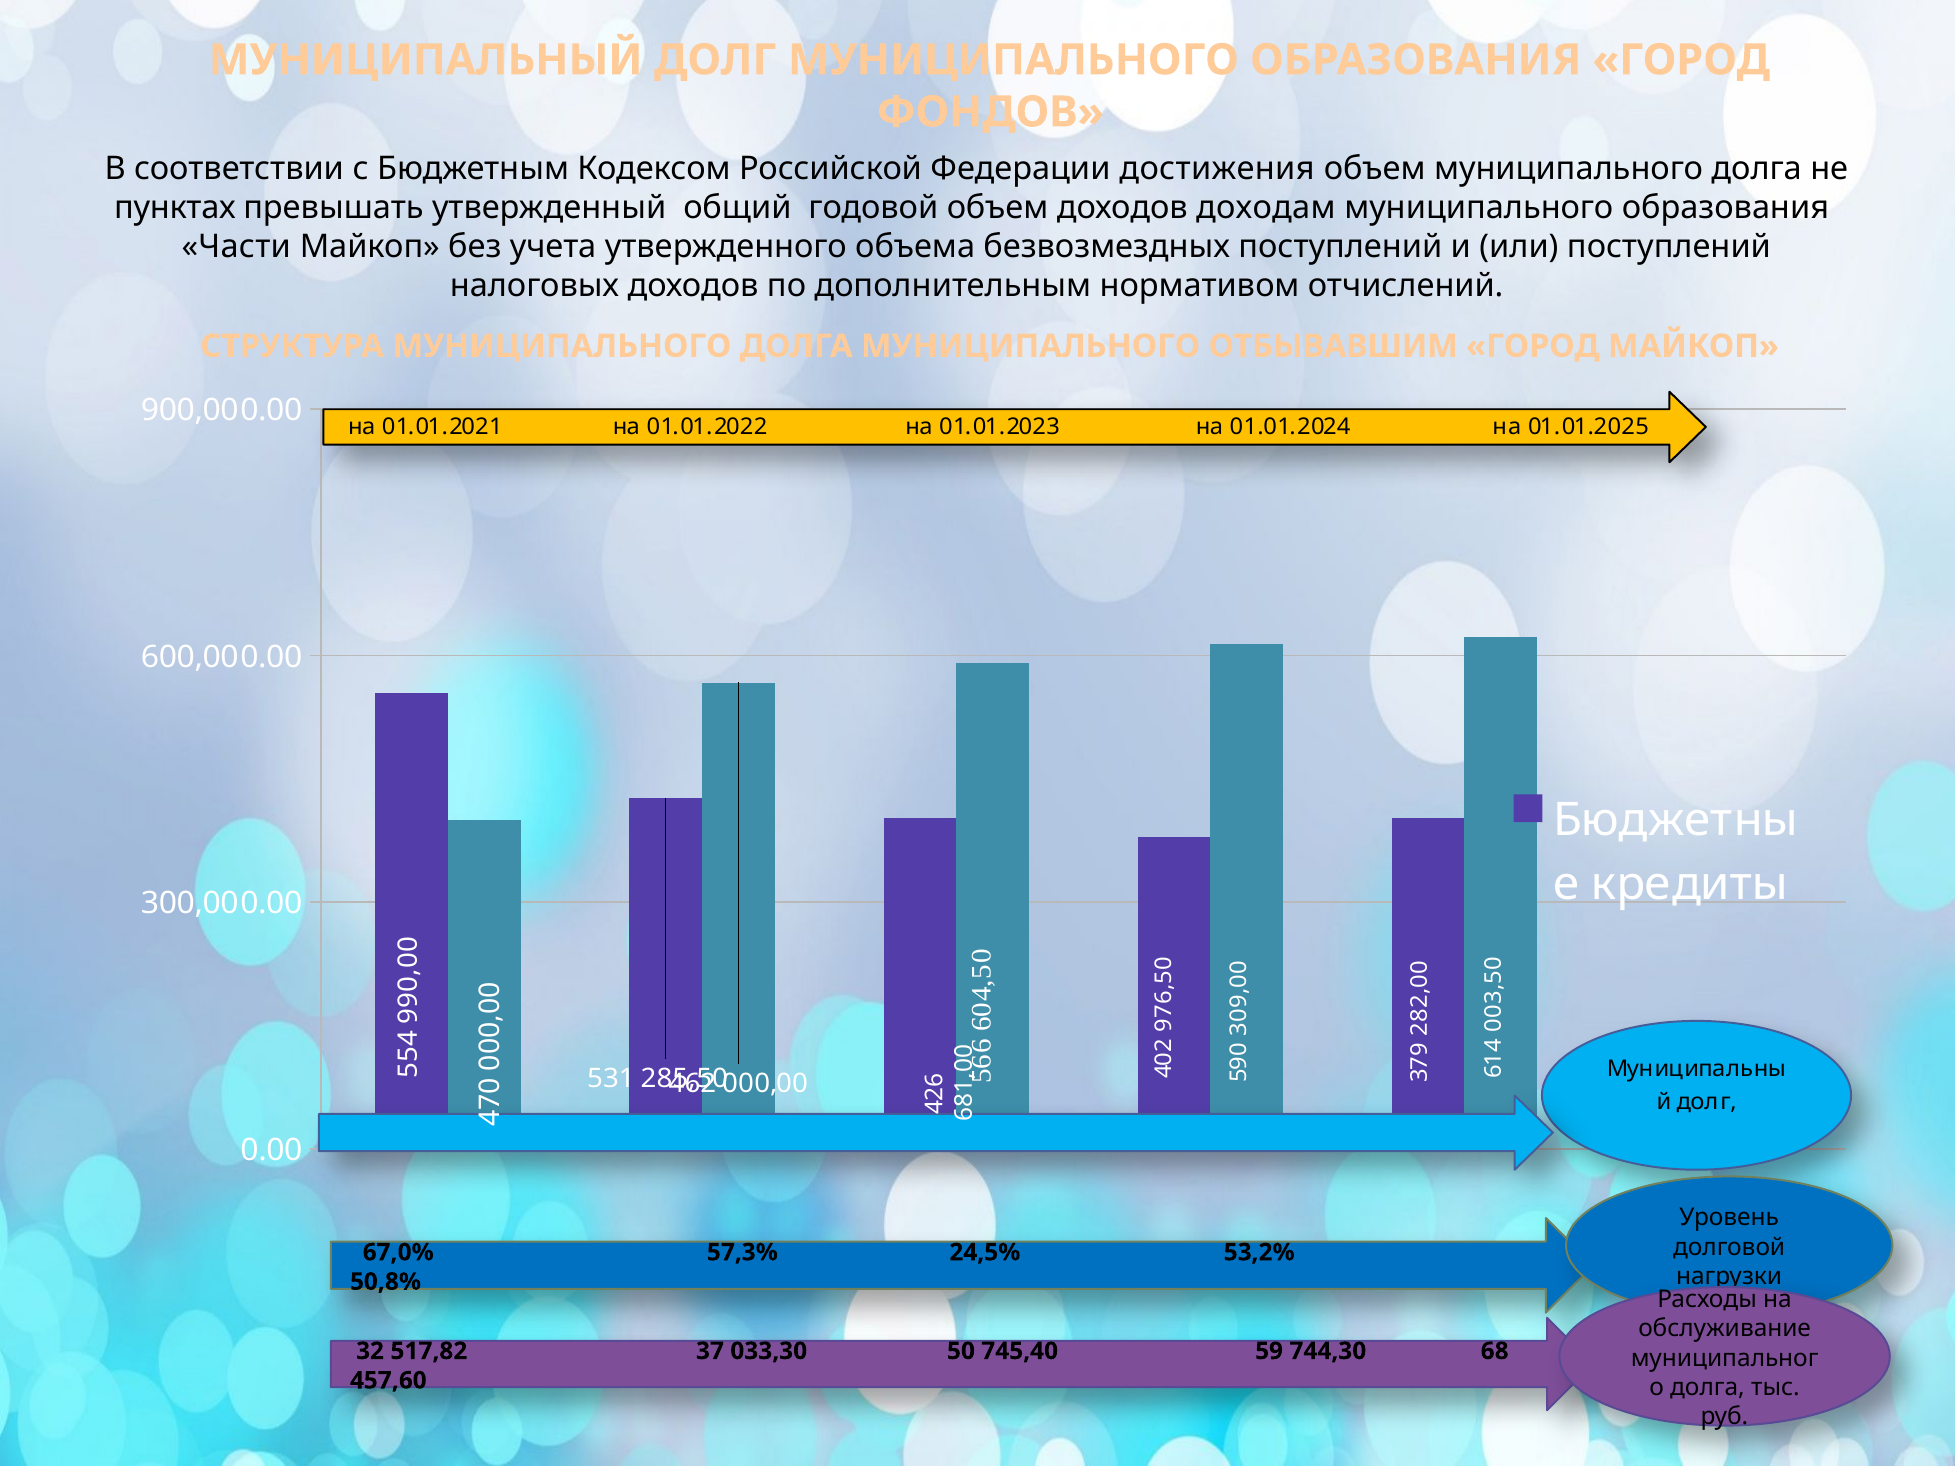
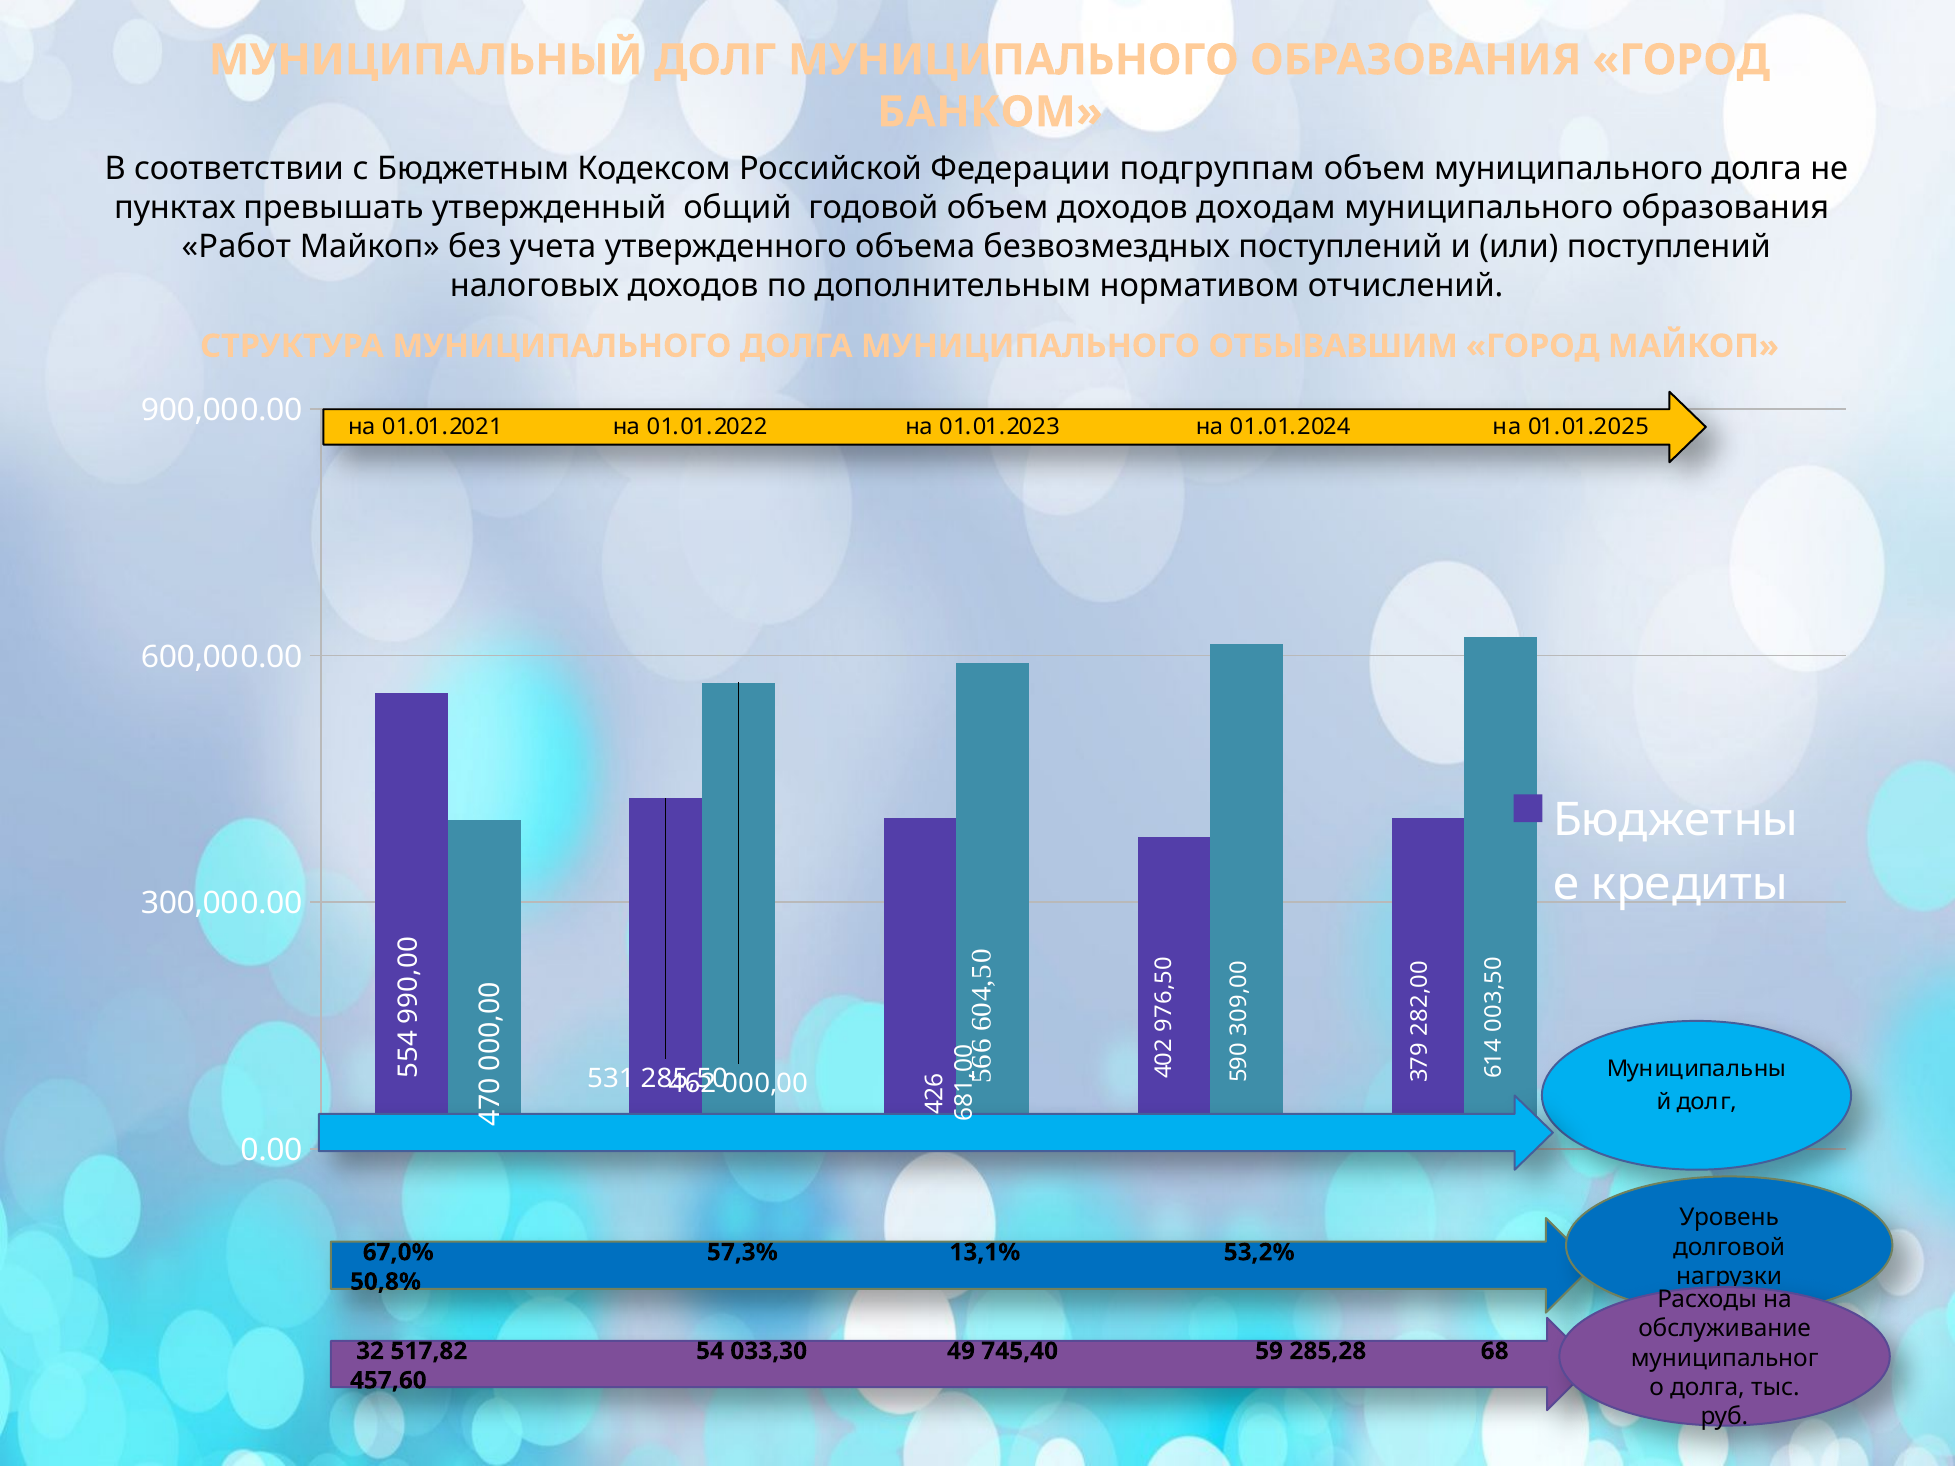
ФОНДОВ: ФОНДОВ -> БАНКОМ (990, 112)
достижения: достижения -> подгруппам (1217, 169)
Части: Части -> Работ (236, 247)
24,5%: 24,5% -> 13,1% (985, 1253)
37: 37 -> 54 (710, 1351)
50: 50 -> 49 (961, 1351)
744,30: 744,30 -> 285,28 (1328, 1351)
